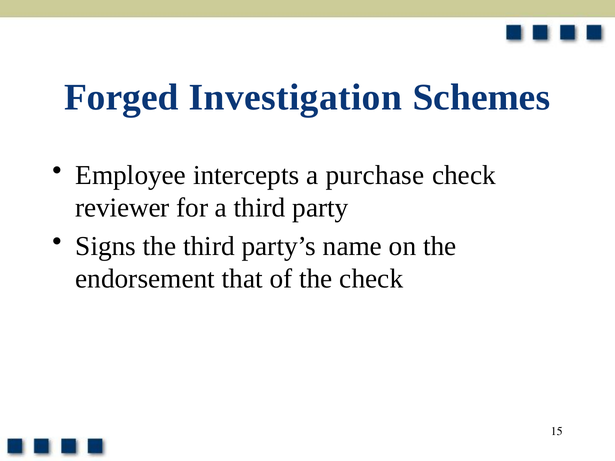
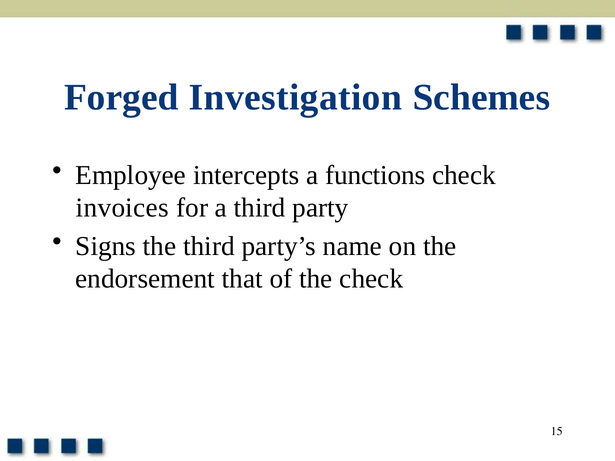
purchase: purchase -> functions (375, 175)
reviewer: reviewer -> invoices (122, 208)
